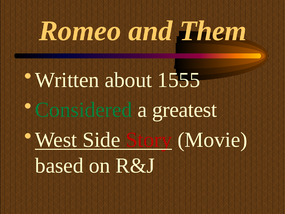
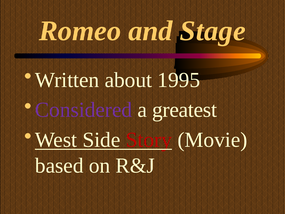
Them: Them -> Stage (213, 31)
1555: 1555 -> 1995 (179, 80)
Considered colour: green -> purple (84, 110)
